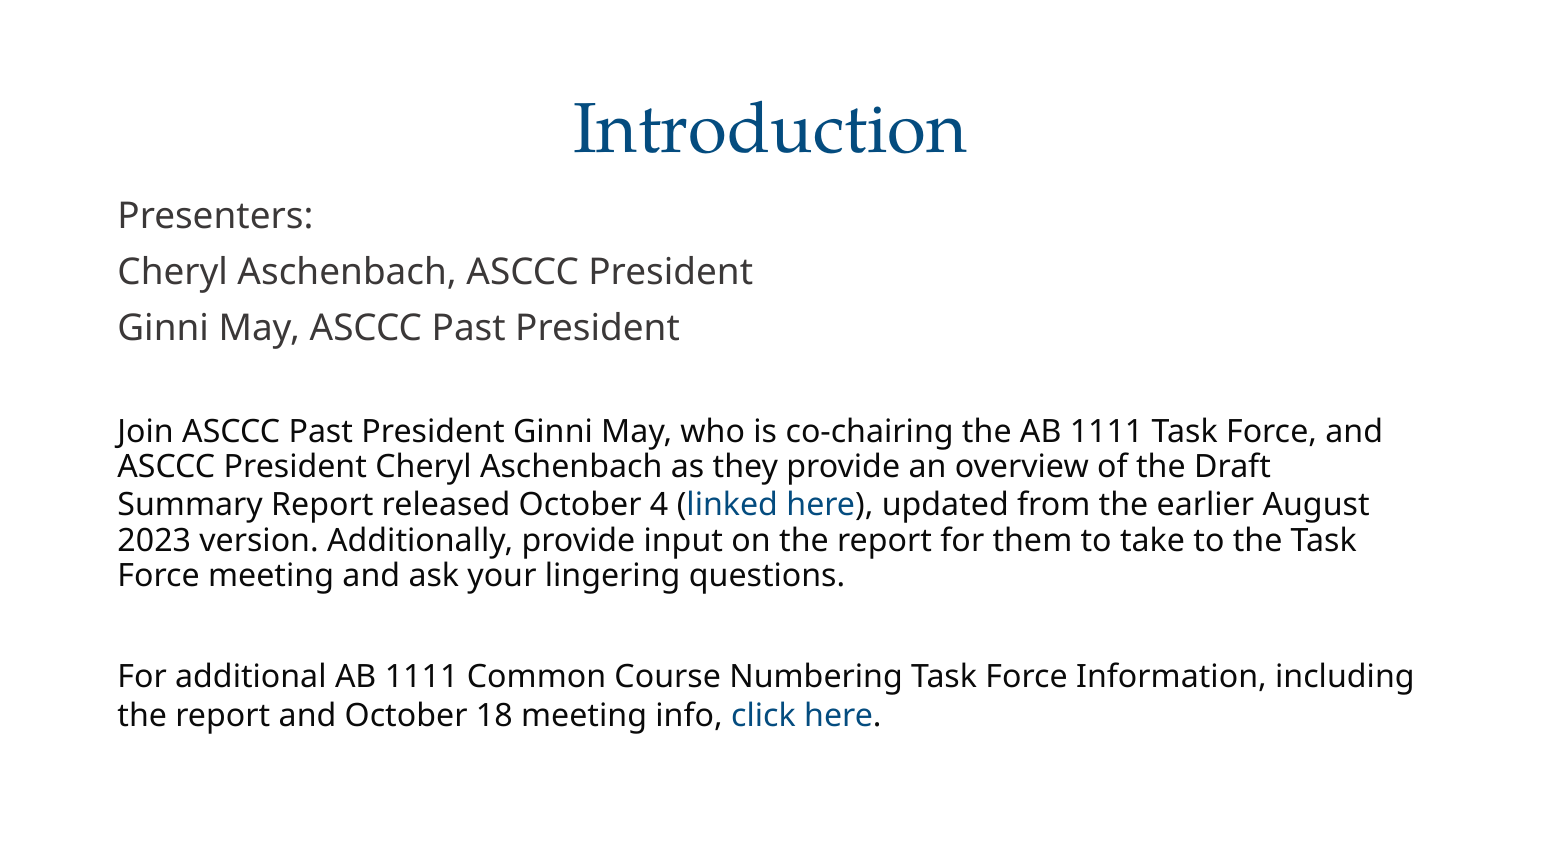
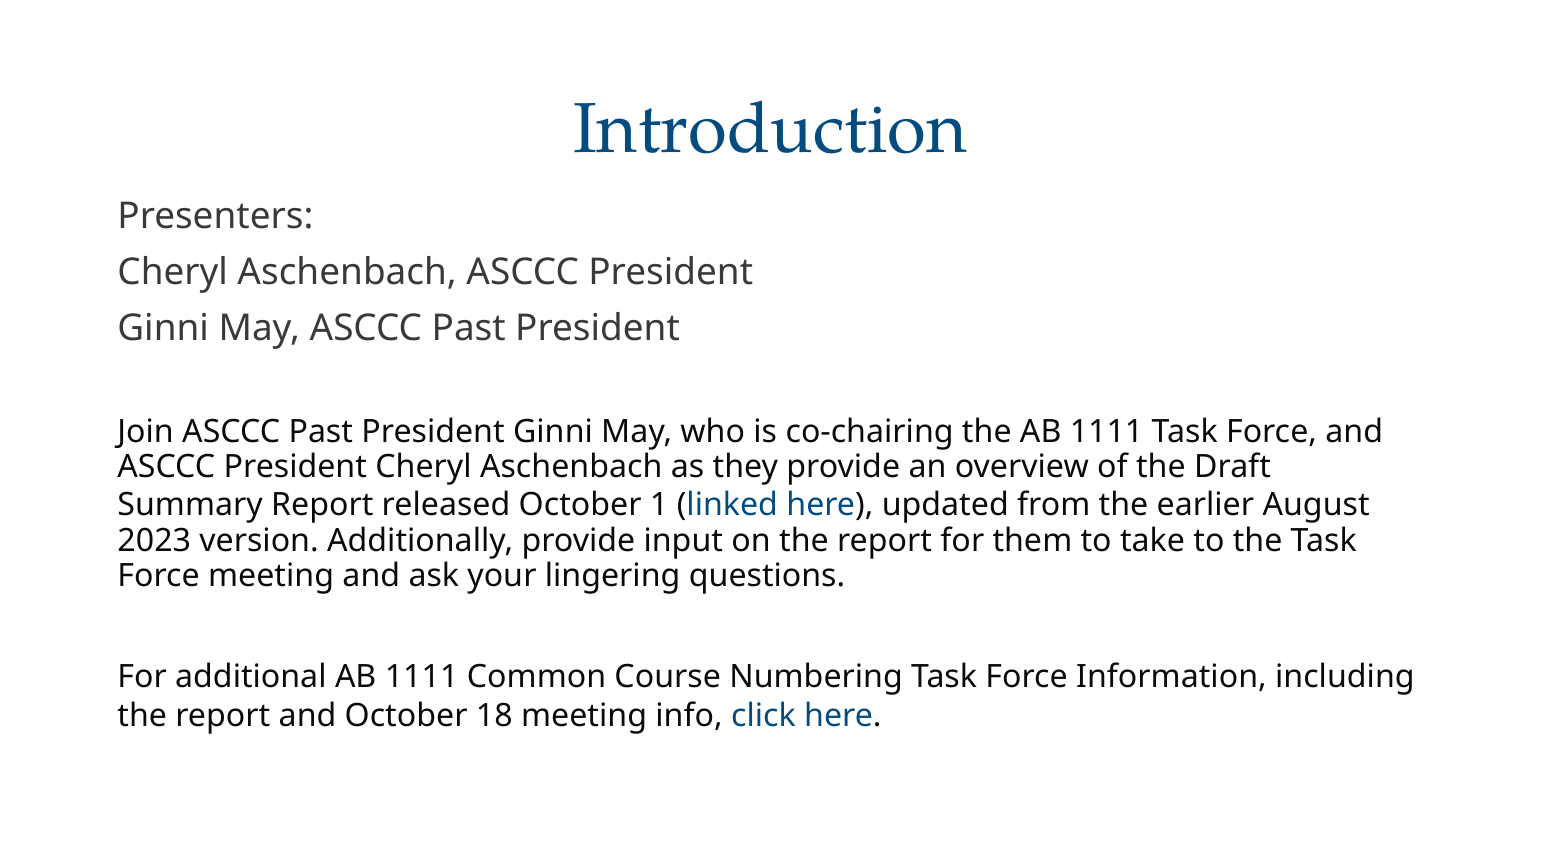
4: 4 -> 1 (659, 505)
